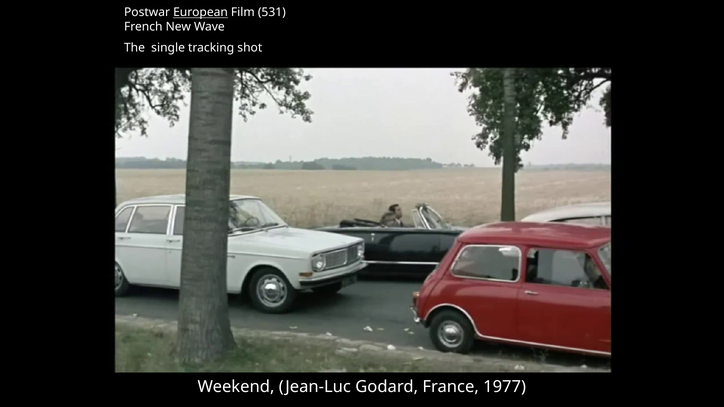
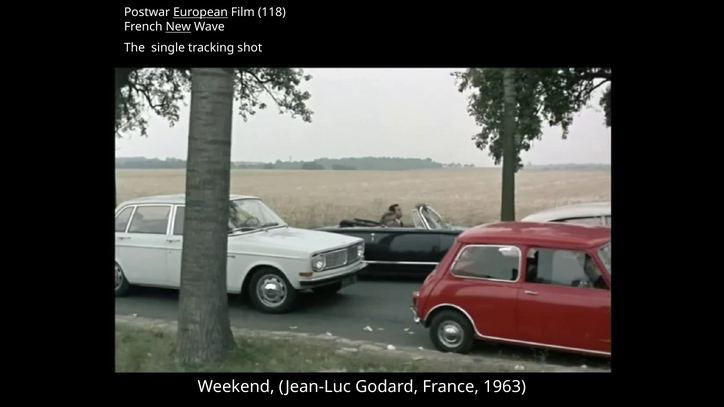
531: 531 -> 118 (272, 12)
New underline: none -> present (178, 27)
1977: 1977 -> 1963 (505, 387)
